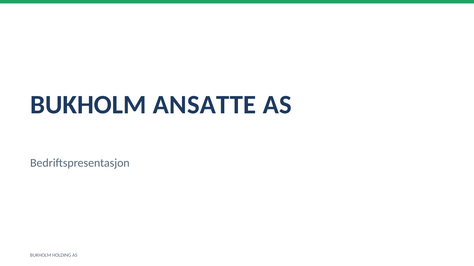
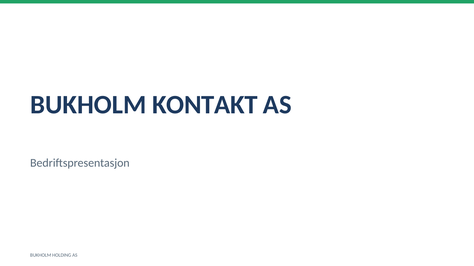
ANSATTE: ANSATTE -> KONTAKT (205, 105)
